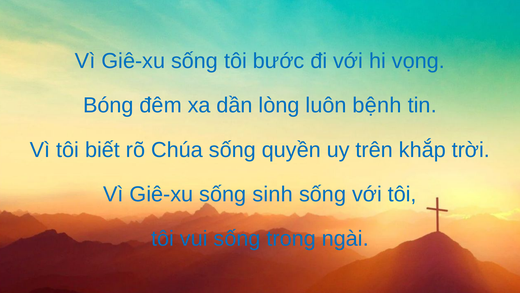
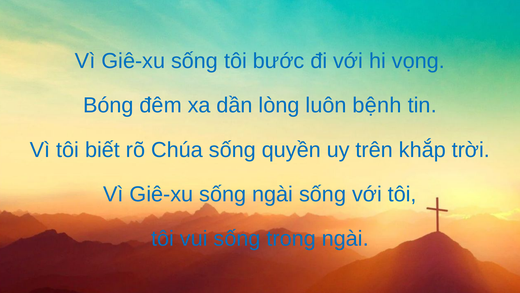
sống sinh: sinh -> ngài (273, 194)
